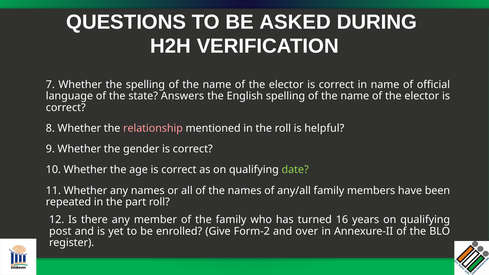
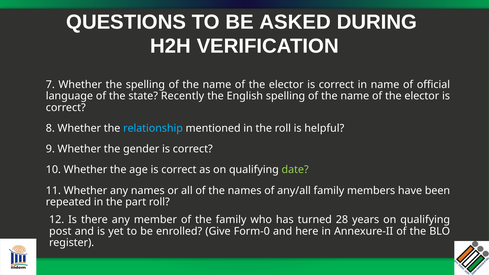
Answers: Answers -> Recently (183, 96)
relationship colour: pink -> light blue (153, 128)
16: 16 -> 28 (342, 220)
Form-2: Form-2 -> Form-0 (252, 231)
over: over -> here (307, 231)
